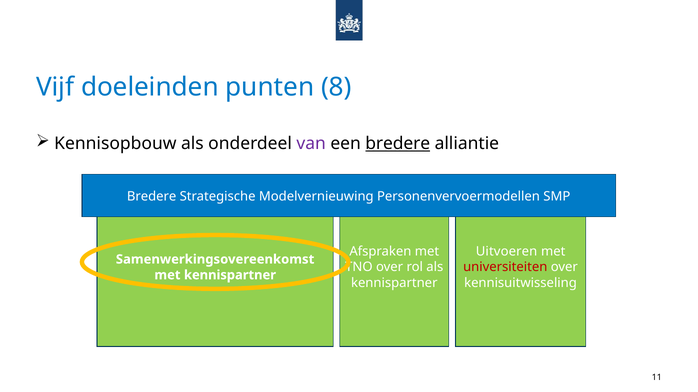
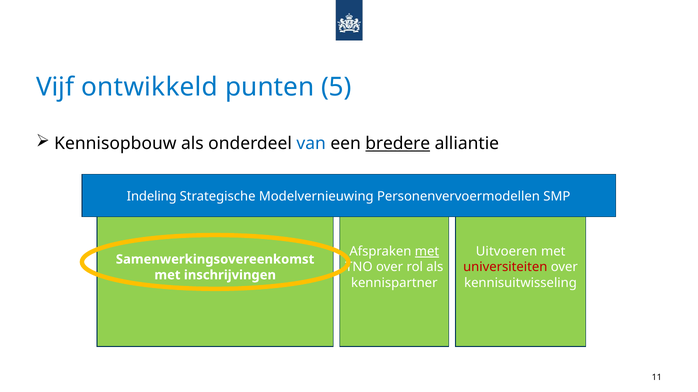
doeleinden: doeleinden -> ontwikkeld (150, 87)
8: 8 -> 5 (336, 87)
van colour: purple -> blue (311, 144)
Bredere: Bredere -> Indeling (152, 197)
met underline: none -> present (427, 252)
kennispartner: kennispartner -> inschrijvingen (230, 275)
